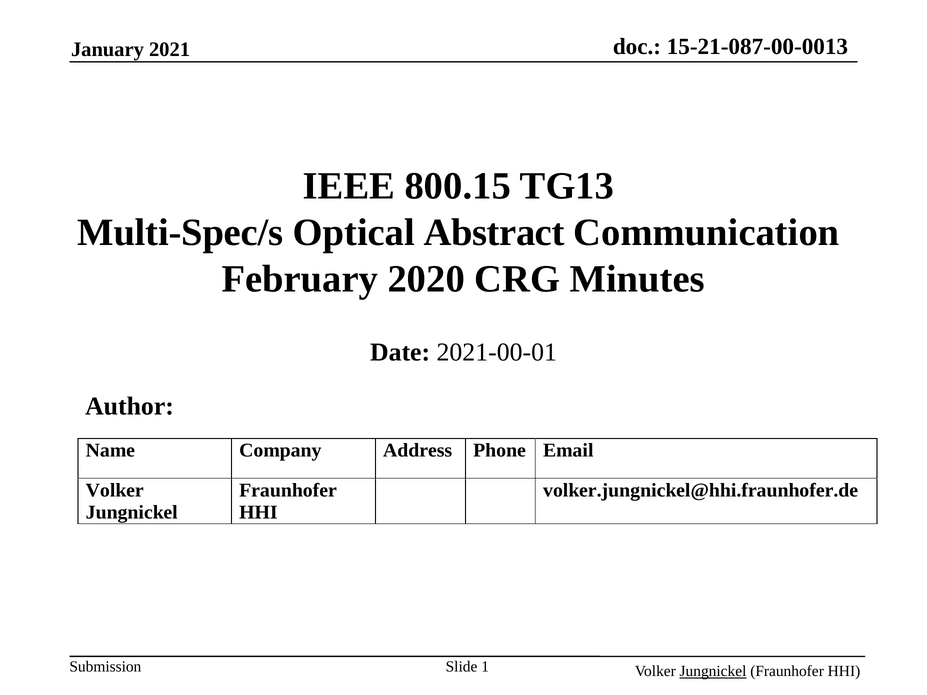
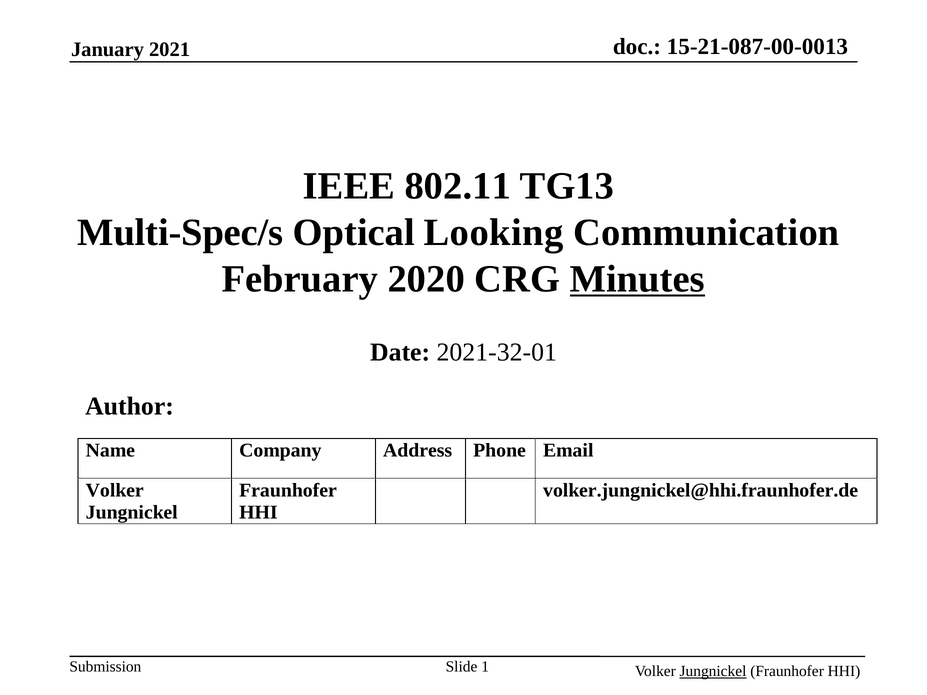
800.15: 800.15 -> 802.11 (458, 186)
Abstract: Abstract -> Looking (494, 233)
Minutes underline: none -> present (637, 279)
2021-00-01: 2021-00-01 -> 2021-32-01 (497, 352)
